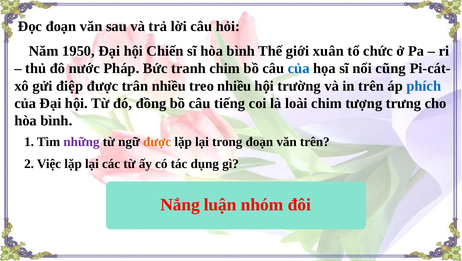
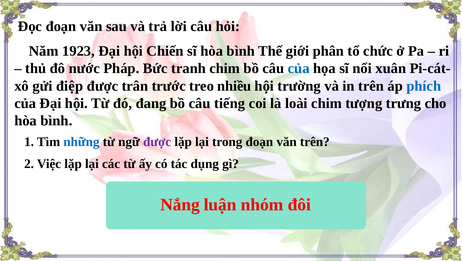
1950: 1950 -> 1923 (78, 51)
xuân: xuân -> phân (328, 51)
cũng: cũng -> xuân (391, 69)
trân nhiều: nhiều -> trước (169, 86)
đồng: đồng -> đang (151, 103)
những colour: purple -> blue (81, 142)
được colour: orange -> purple (157, 142)
